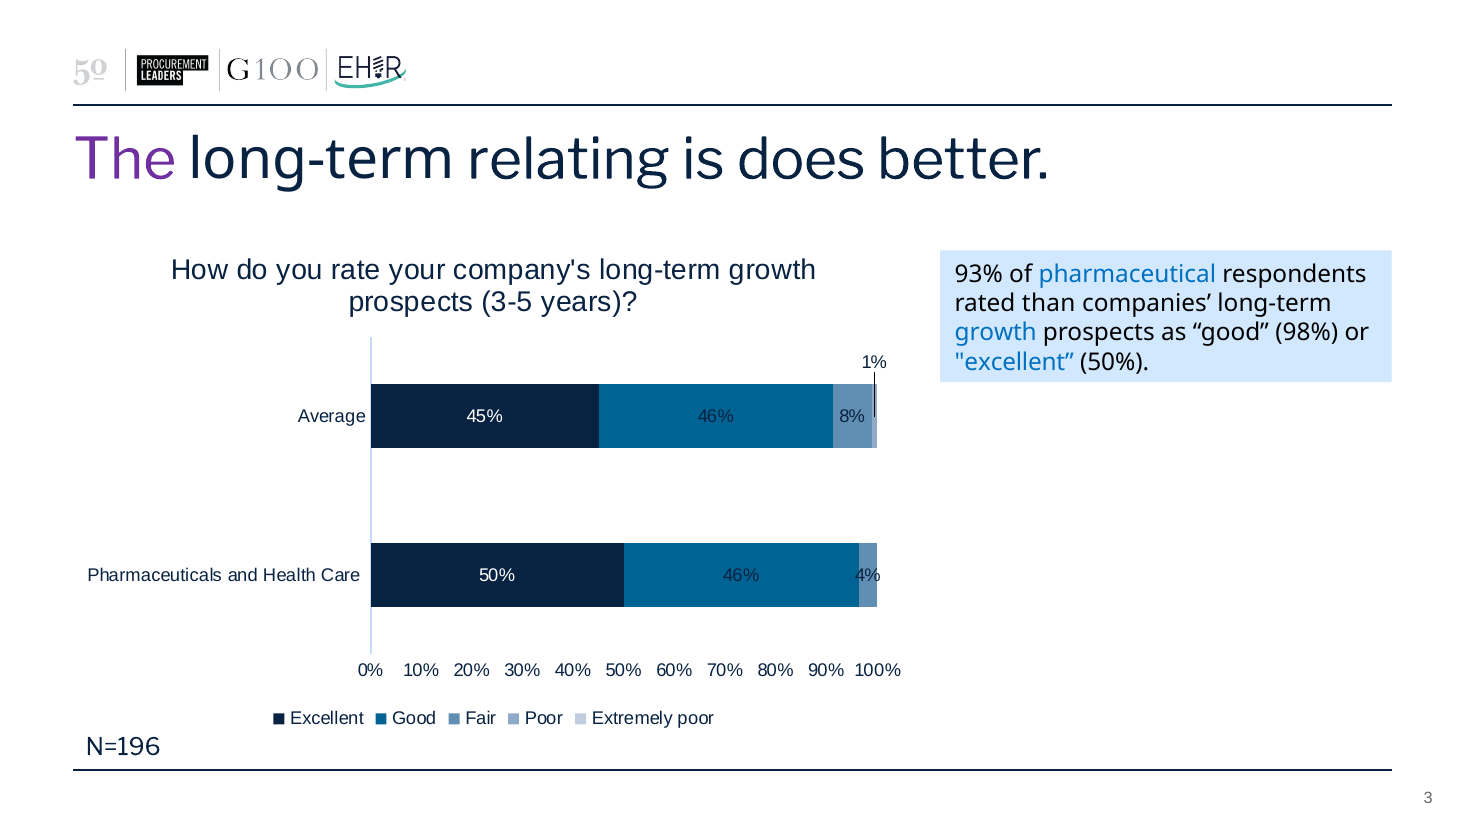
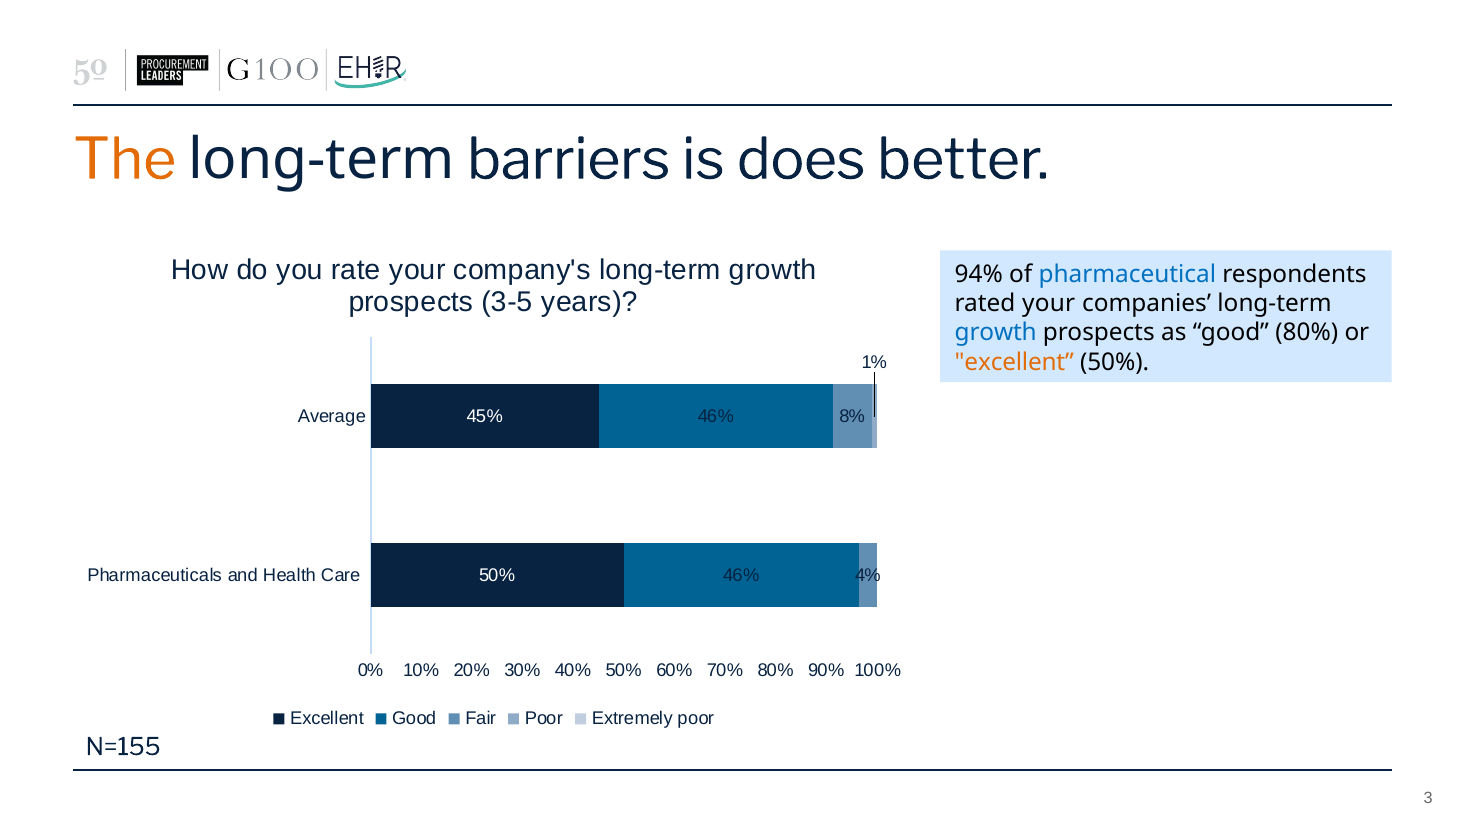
The colour: purple -> orange (125, 160)
relating: relating -> barriers (569, 160)
93%: 93% -> 94% (979, 274)
rated than: than -> your (1049, 303)
good 98%: 98% -> 80% (1307, 333)
excellent colour: blue -> orange (1014, 362)
N=196: N=196 -> N=155 (123, 747)
